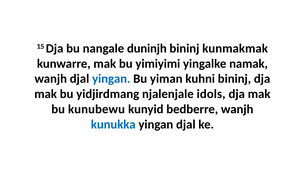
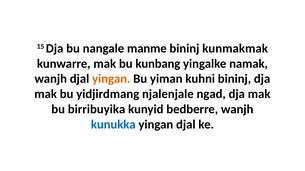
duninjh: duninjh -> manme (147, 49)
yimiyimi: yimiyimi -> kunbang (158, 64)
yingan colour: blue -> orange (111, 79)
idols: idols -> ngad (211, 94)
kunubewu: kunubewu -> birribuyika (97, 110)
